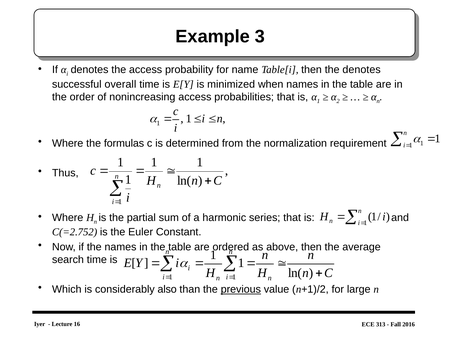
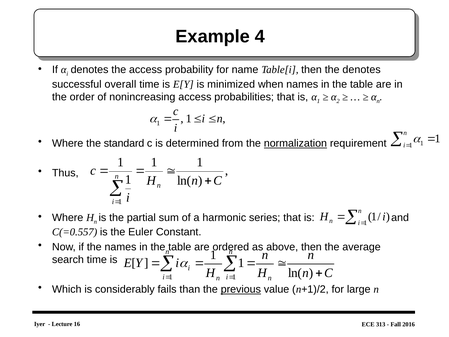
3: 3 -> 4 (260, 36)
formulas: formulas -> standard (124, 143)
normalization underline: none -> present (295, 143)
C(=2.752: C(=2.752 -> C(=0.557 (75, 232)
also: also -> fails (167, 289)
